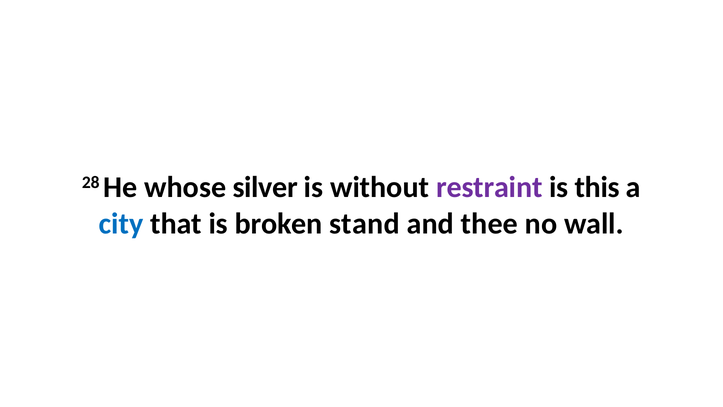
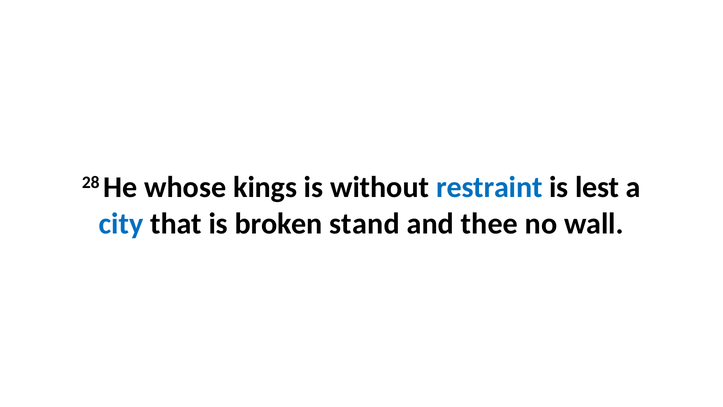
silver: silver -> kings (265, 187)
restraint colour: purple -> blue (489, 187)
this: this -> lest (597, 187)
